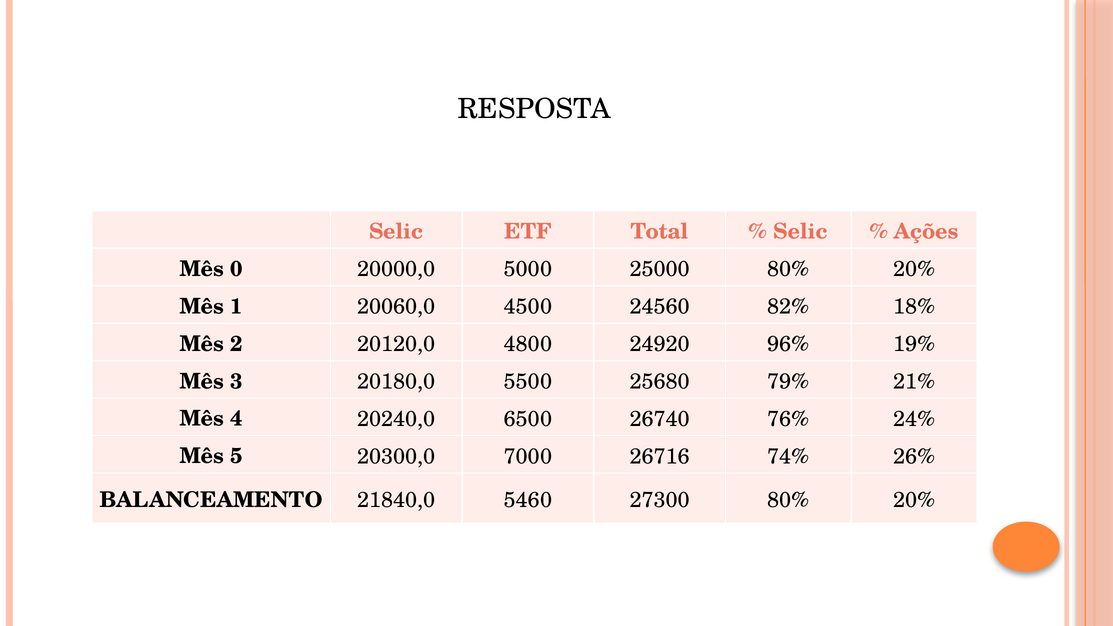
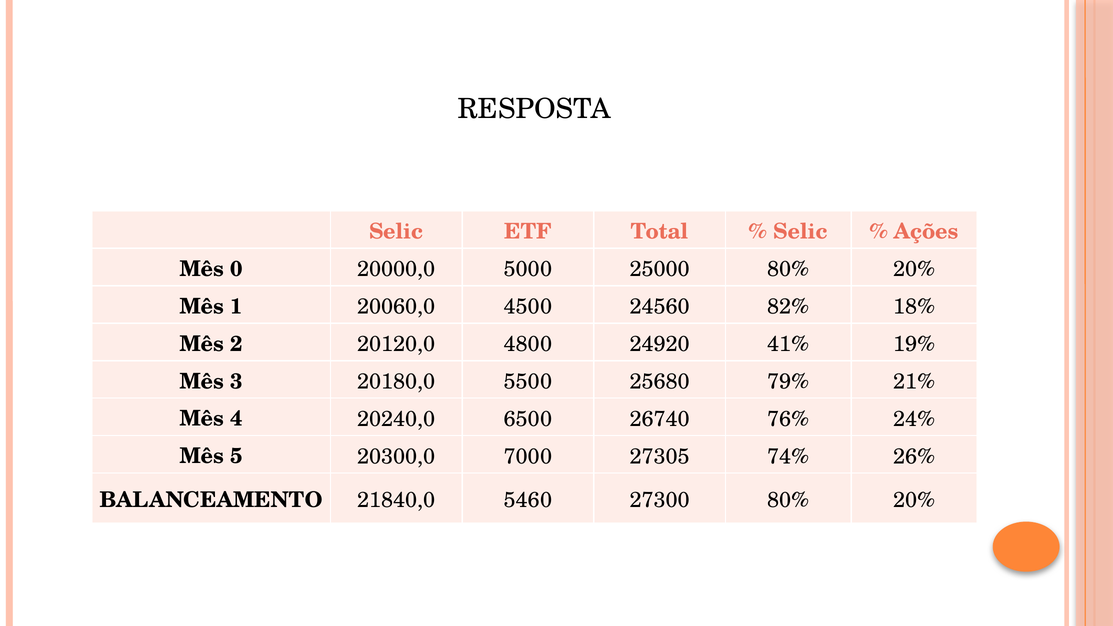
96%: 96% -> 41% (788, 344)
26716: 26716 -> 27305 (660, 456)
